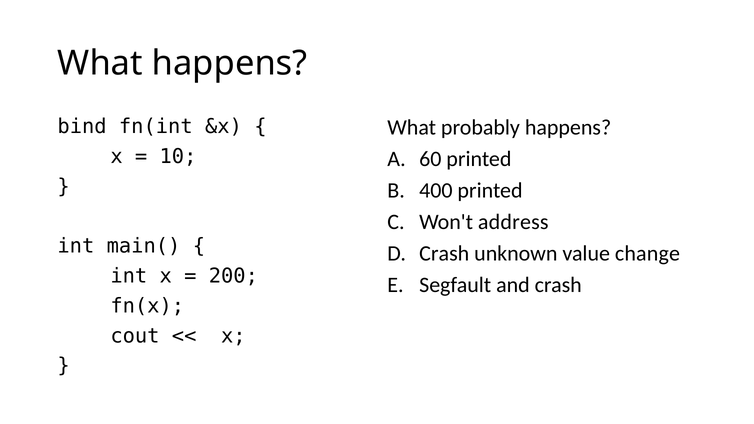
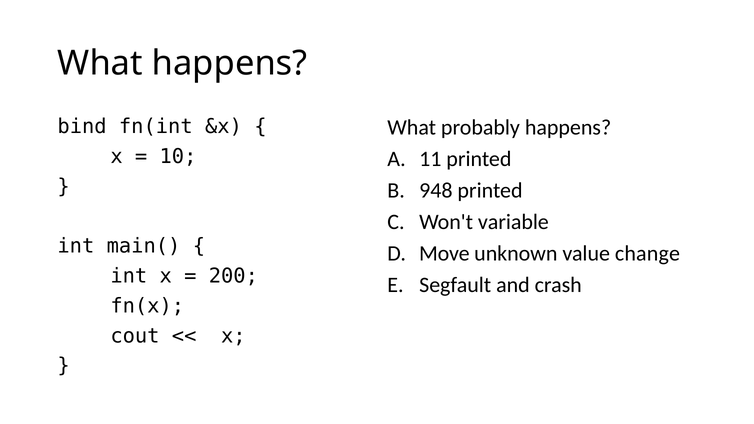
60: 60 -> 11 (430, 159)
400: 400 -> 948 (436, 191)
address: address -> variable (513, 222)
Crash: Crash -> Move (444, 254)
